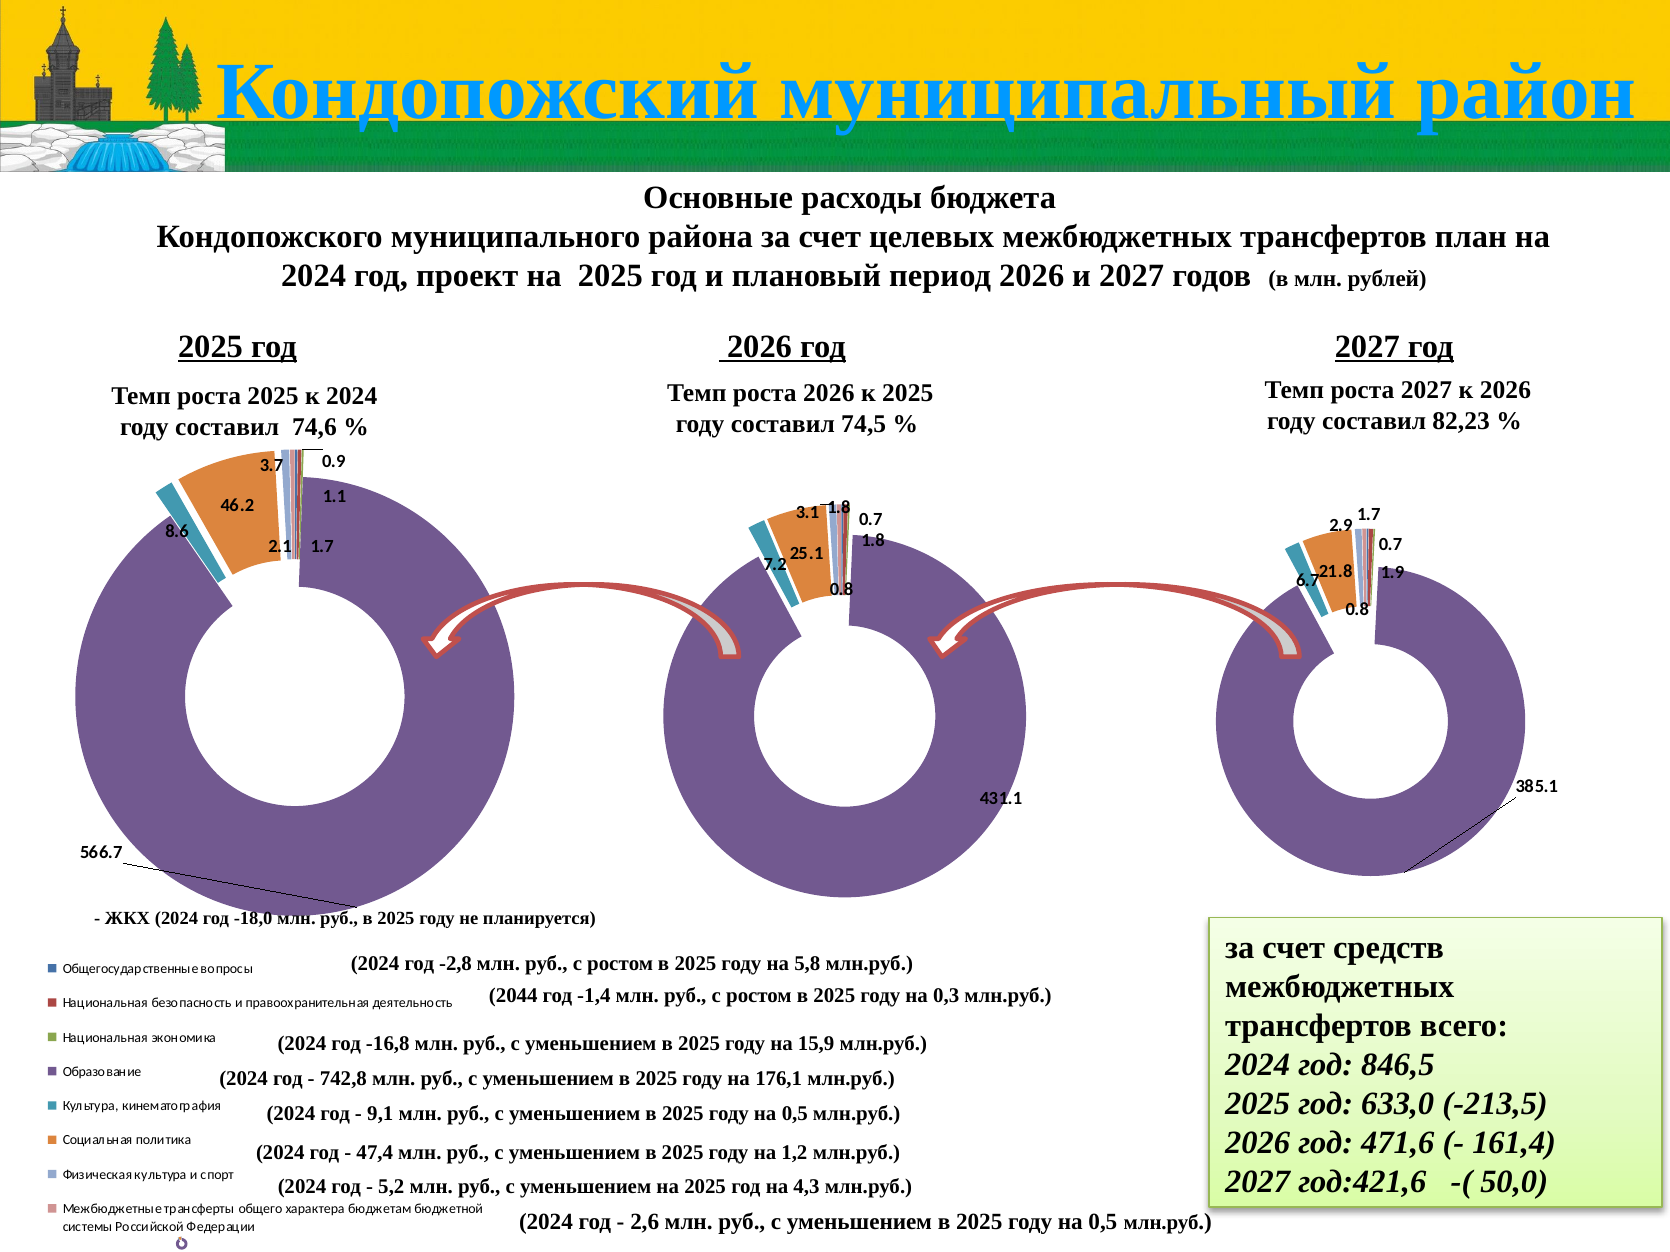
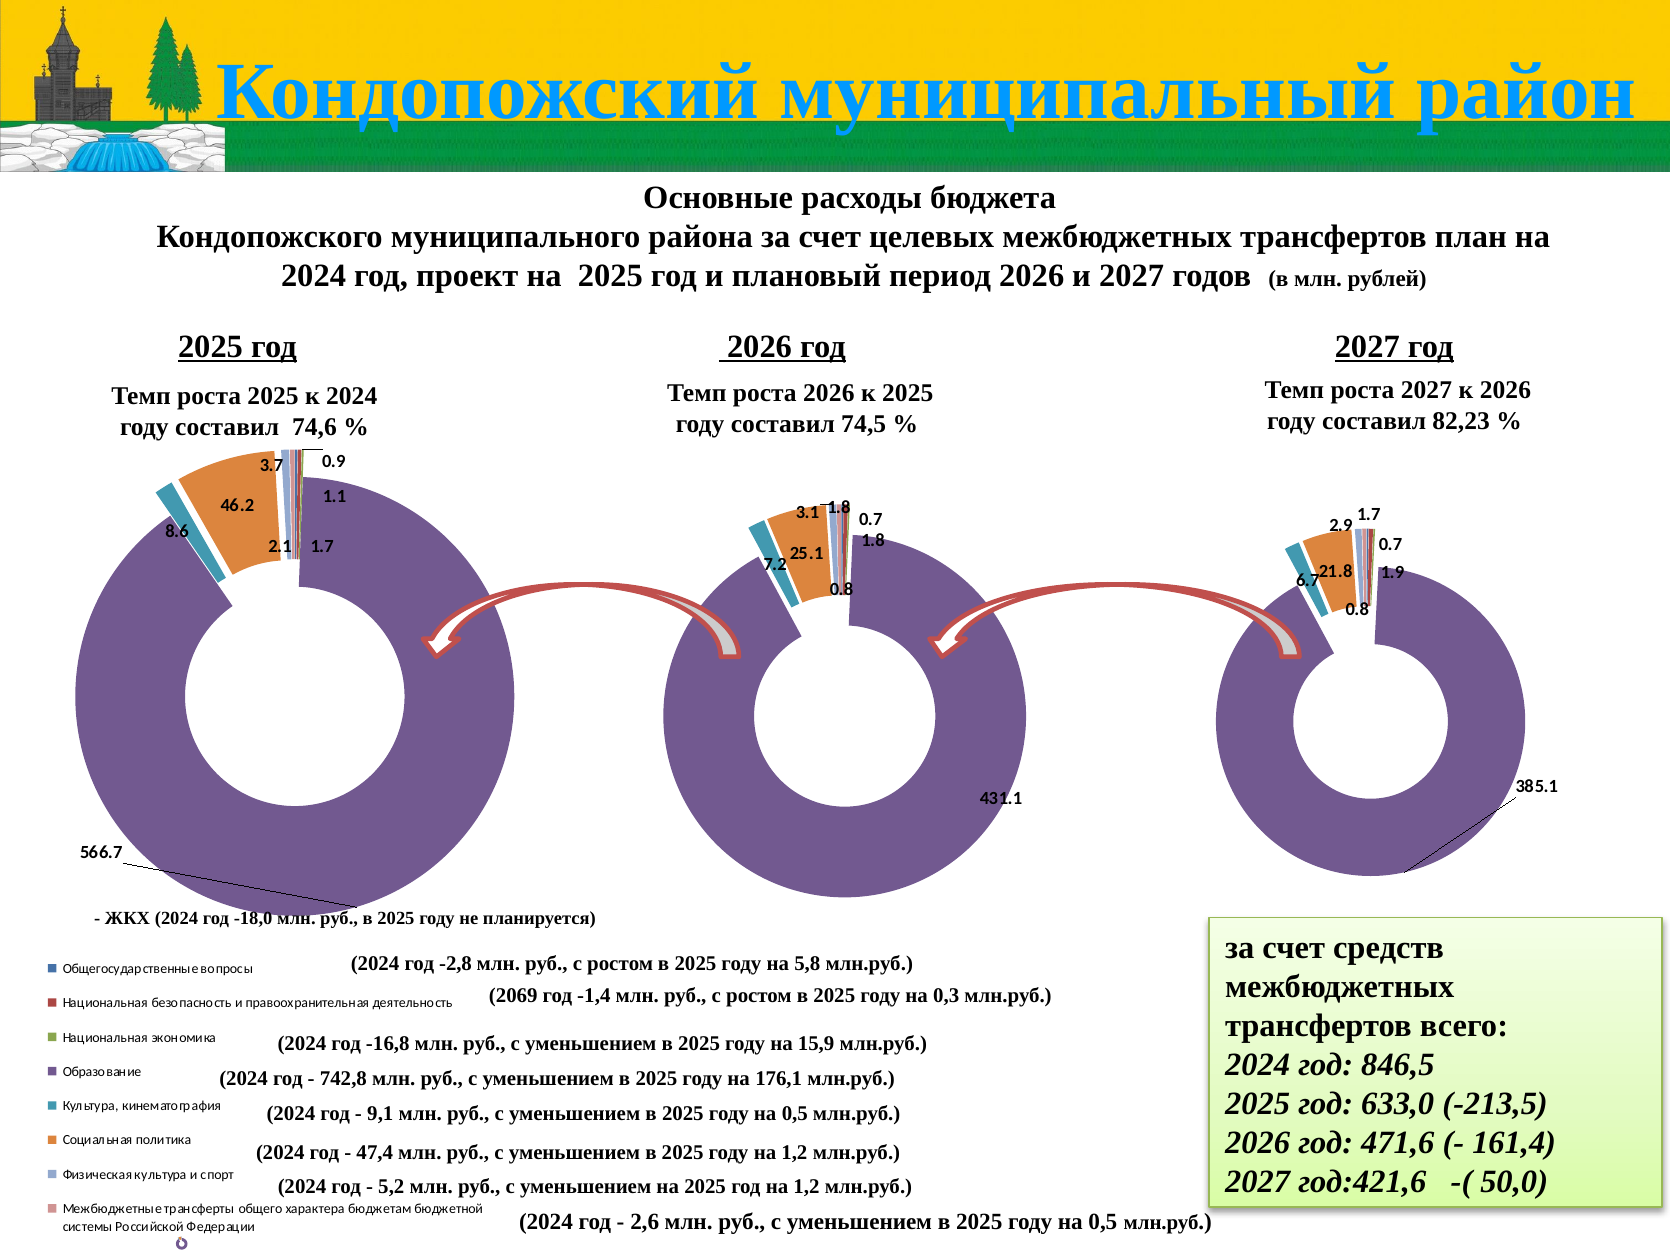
2044: 2044 -> 2069 (513, 996)
год на 4,3: 4,3 -> 1,2 (806, 1187)
